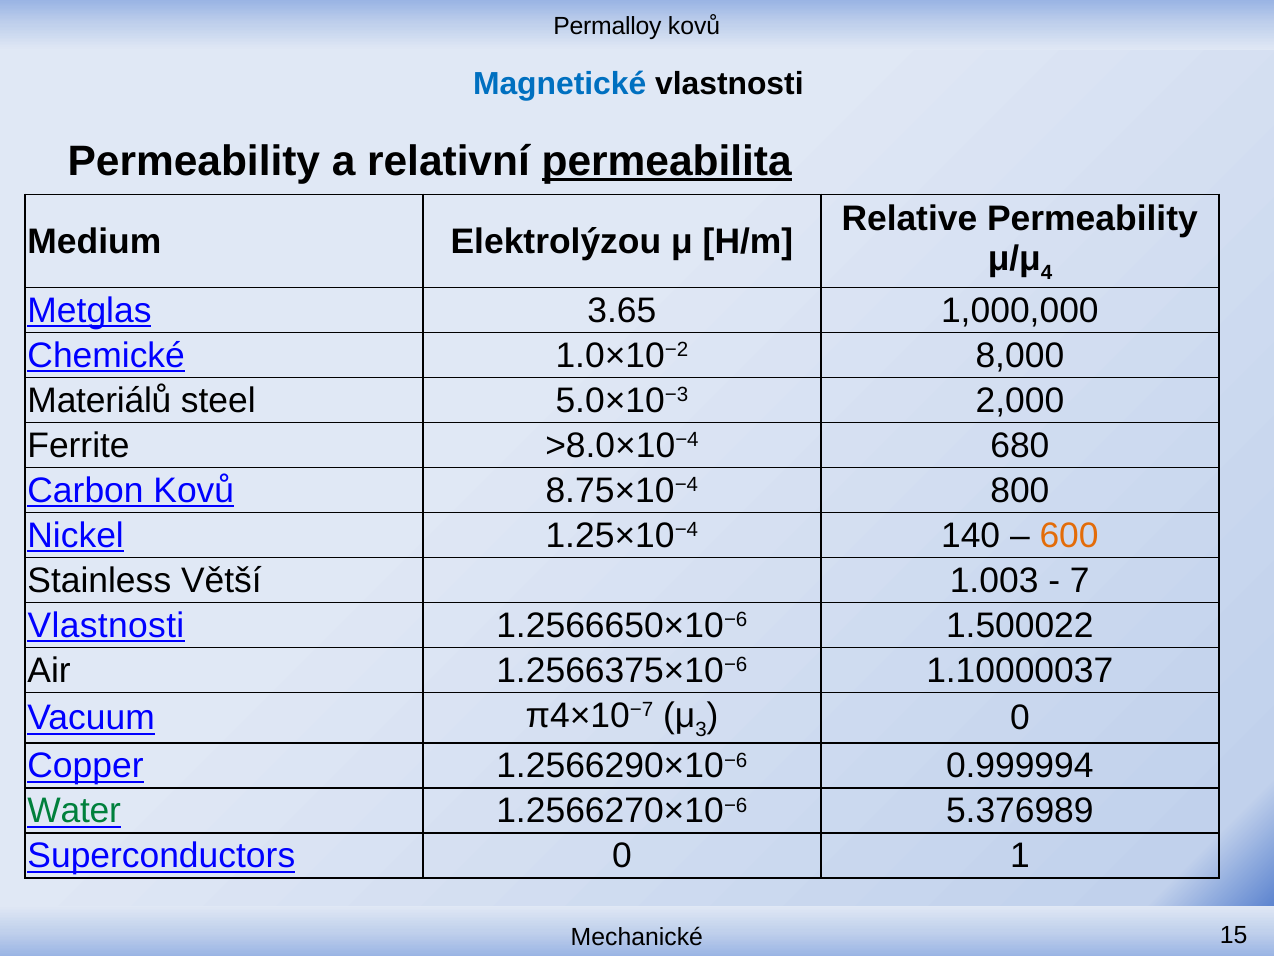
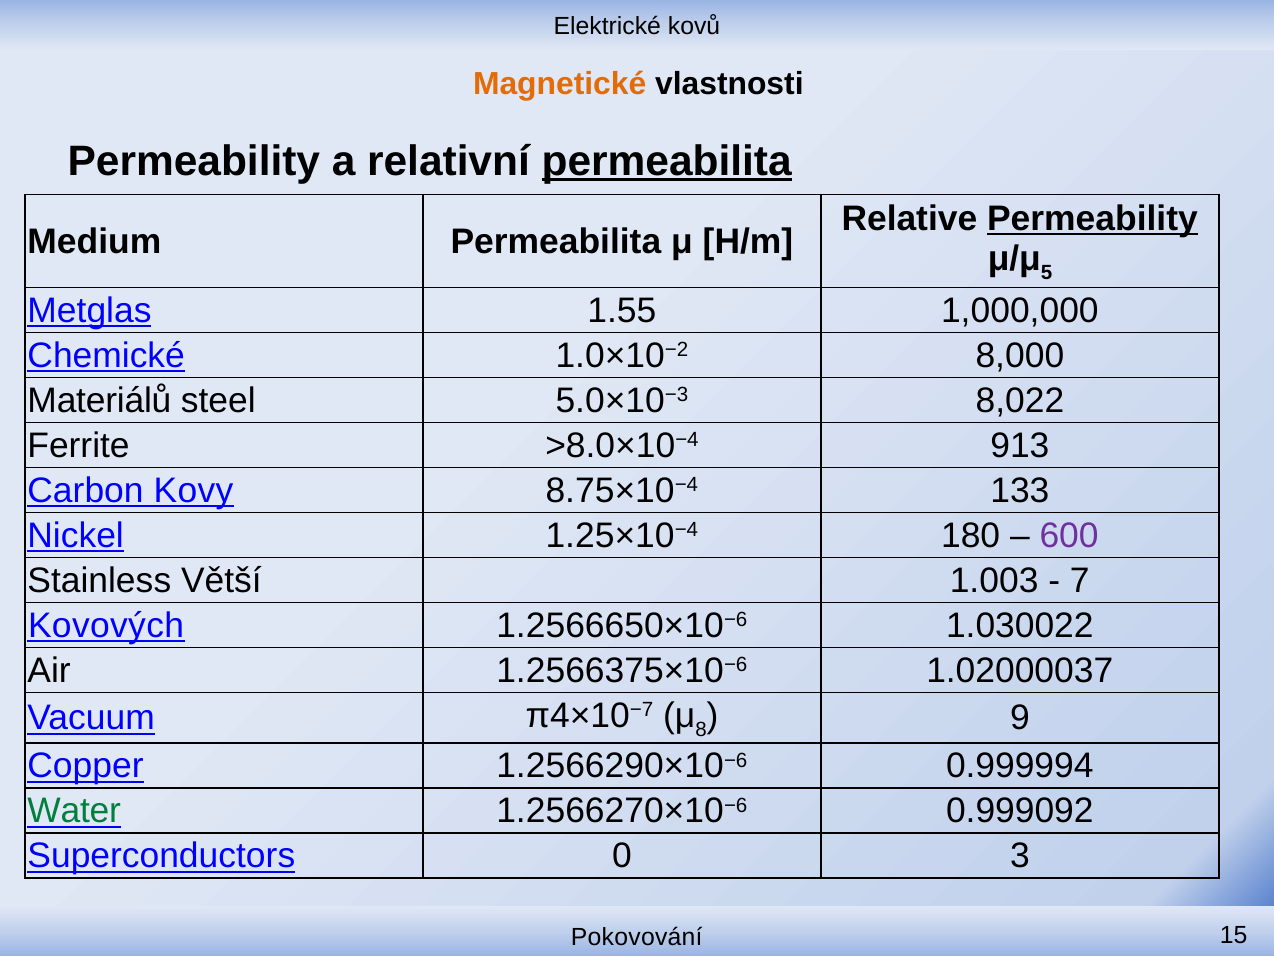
Permalloy: Permalloy -> Elektrické (607, 27)
Magnetické colour: blue -> orange (560, 84)
Permeability underline: none -> present (1092, 219)
Medium Elektrolýzou: Elektrolýzou -> Permeabilita (556, 241)
4: 4 -> 5 (1047, 272)
3.65: 3.65 -> 1.55 (622, 311)
2,000: 2,000 -> 8,022 (1020, 400)
680: 680 -> 913 (1020, 445)
Carbon Kovů: Kovů -> Kovy (194, 490)
800: 800 -> 133 (1020, 490)
140: 140 -> 180 (971, 535)
600 colour: orange -> purple (1069, 535)
Vlastnosti: Vlastnosti -> Kovových (106, 625)
1.500022: 1.500022 -> 1.030022 (1020, 625)
1.10000037: 1.10000037 -> 1.02000037 (1020, 670)
3: 3 -> 8 (701, 729)
0: 0 -> 9 (1020, 718)
5.376989: 5.376989 -> 0.999092 (1020, 811)
1: 1 -> 3 (1020, 856)
Mechanické: Mechanické -> Pokovování (637, 936)
